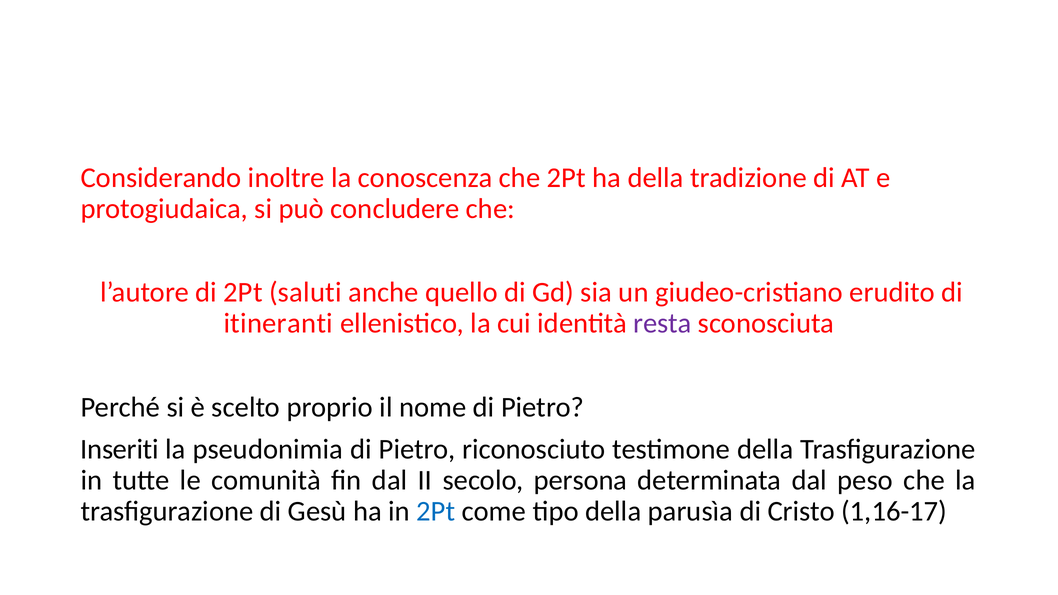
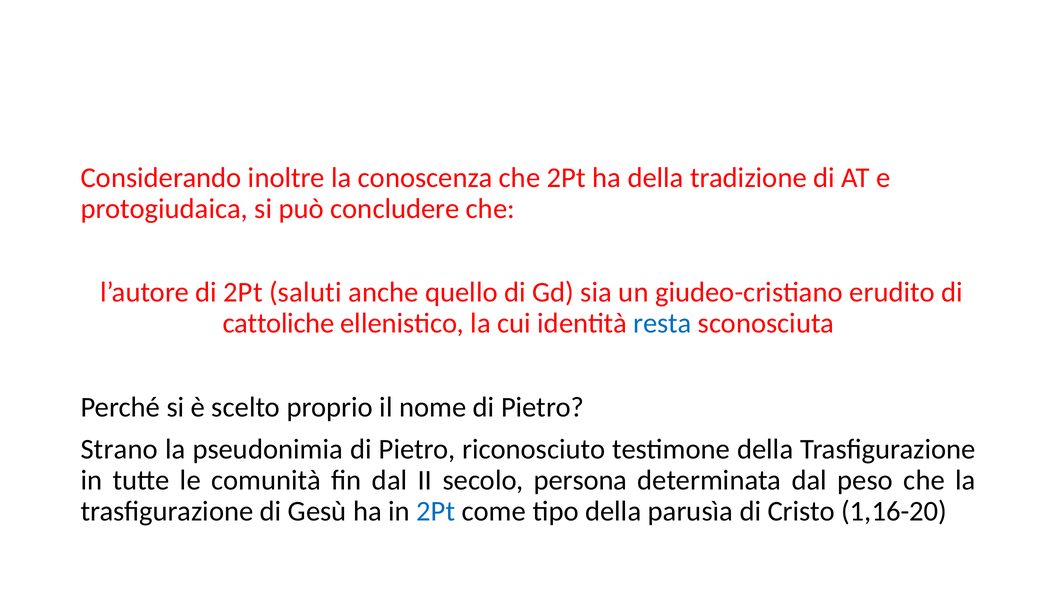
itineranti: itineranti -> cattoliche (279, 323)
resta colour: purple -> blue (662, 323)
Inseriti: Inseriti -> Strano (119, 449)
1,16-17: 1,16-17 -> 1,16-20 (894, 511)
